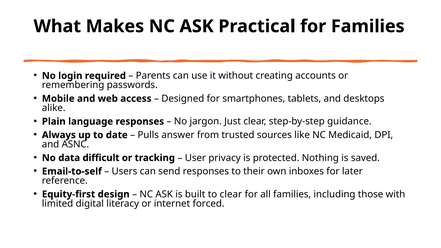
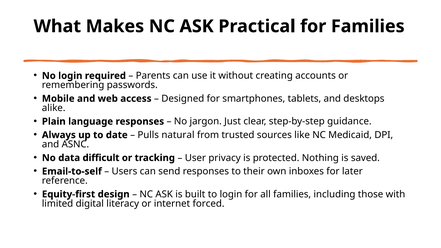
answer: answer -> natural (178, 135)
to clear: clear -> login (231, 194)
